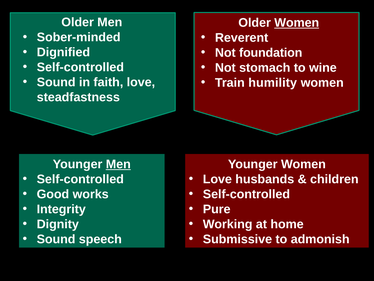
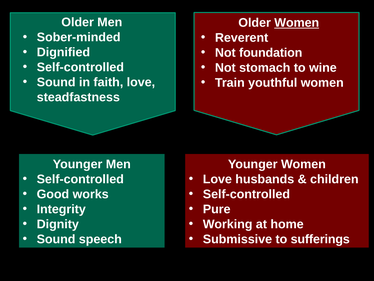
humility: humility -> youthful (273, 83)
Men underline: present -> none (118, 164)
admonish: admonish -> sufferings (320, 239)
